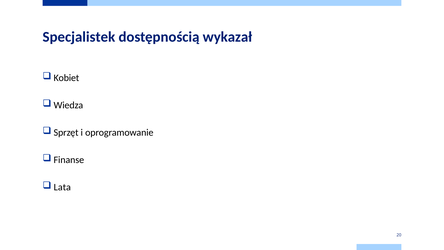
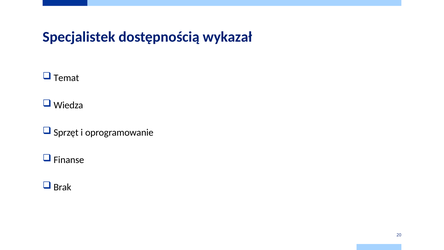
Kobiet: Kobiet -> Temat (66, 78)
Lata: Lata -> Brak (62, 187)
